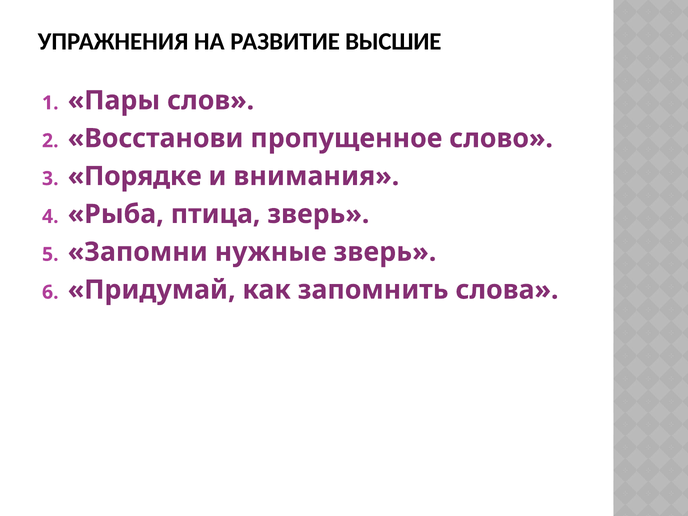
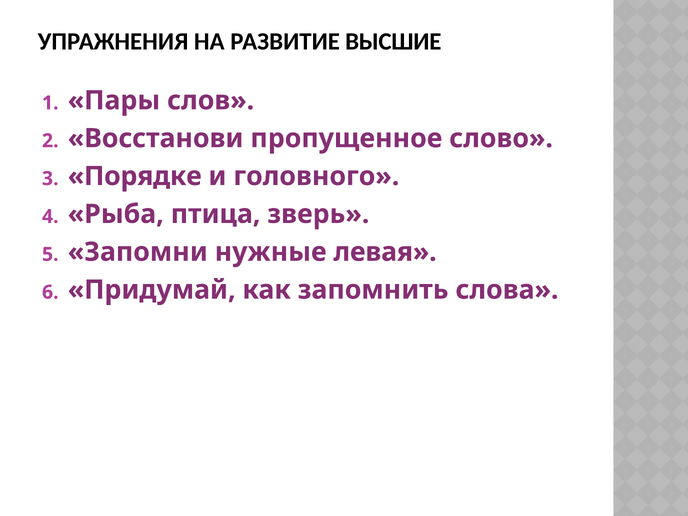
внимания: внимания -> головного (316, 176)
нужные зверь: зверь -> левая (385, 252)
